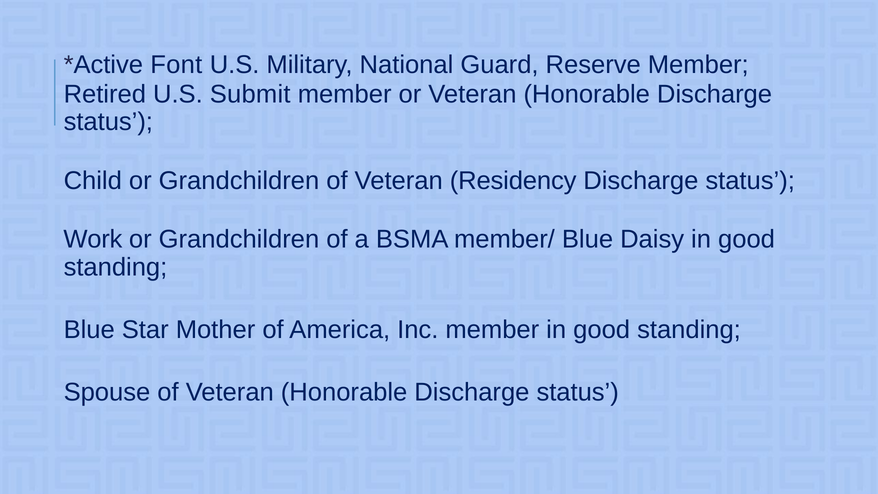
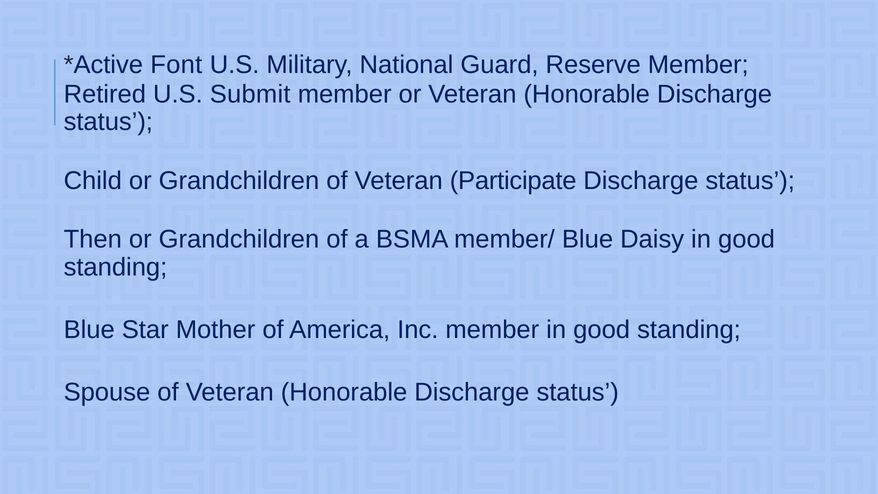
Residency: Residency -> Participate (513, 181)
Work: Work -> Then (93, 239)
